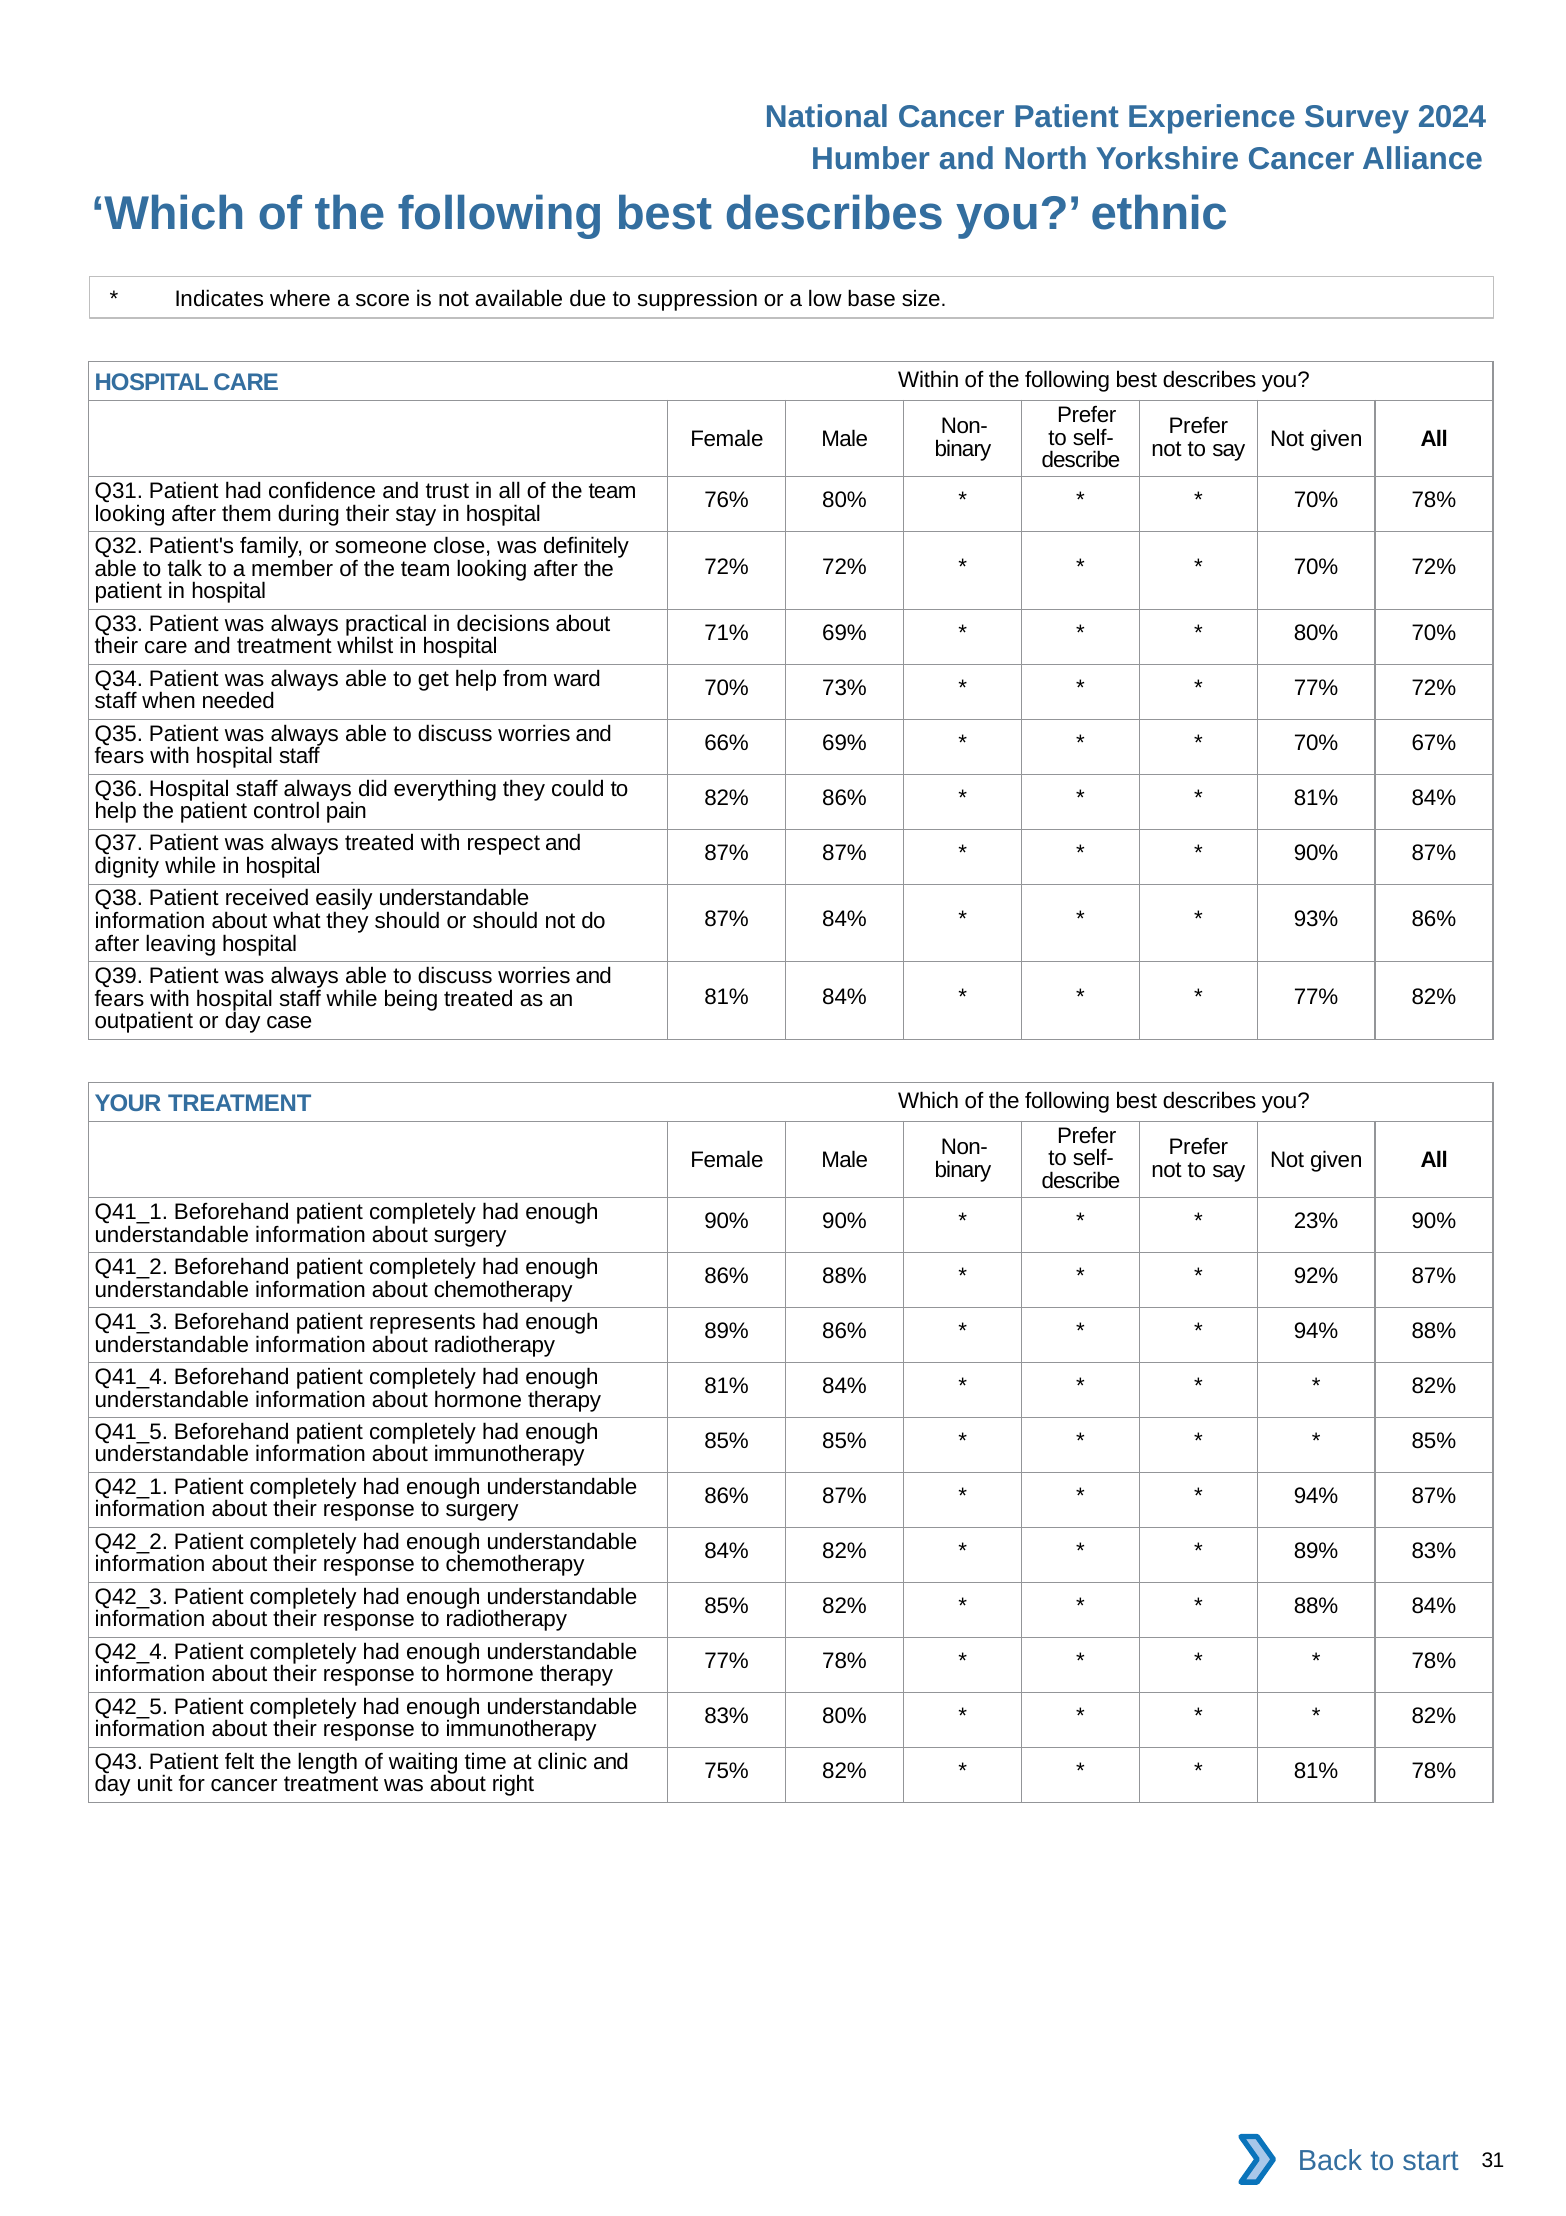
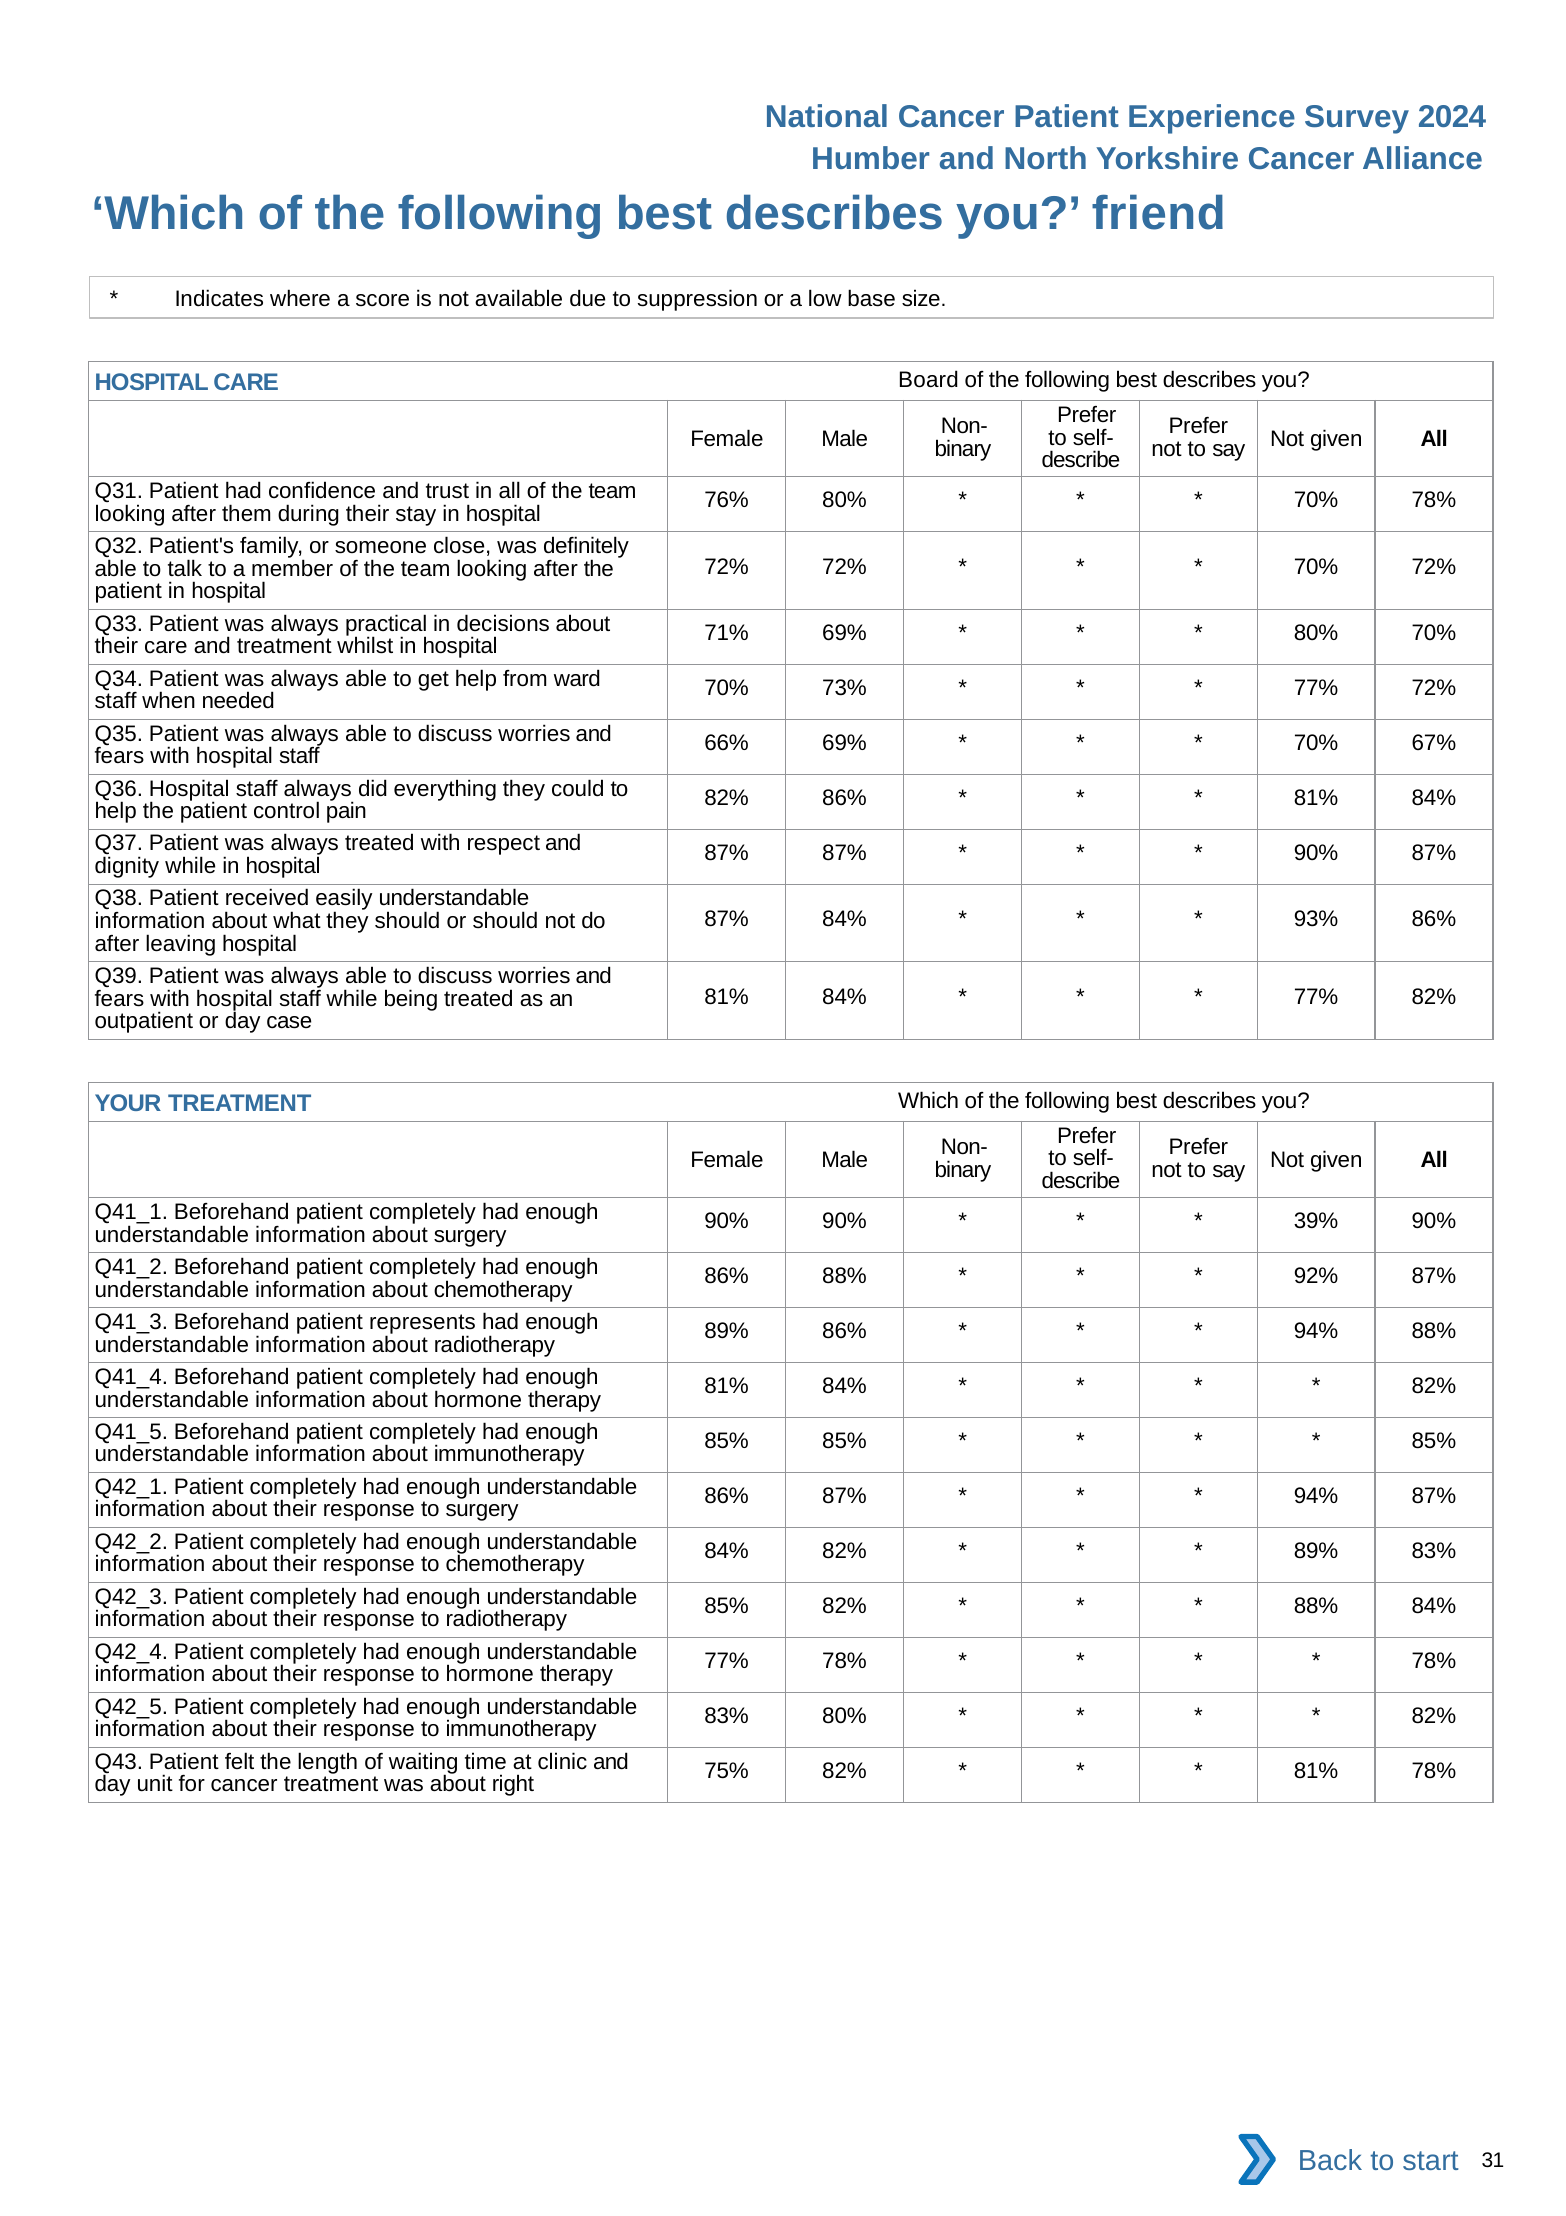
ethnic: ethnic -> friend (1159, 214)
Within: Within -> Board (929, 380)
23%: 23% -> 39% (1316, 1222)
